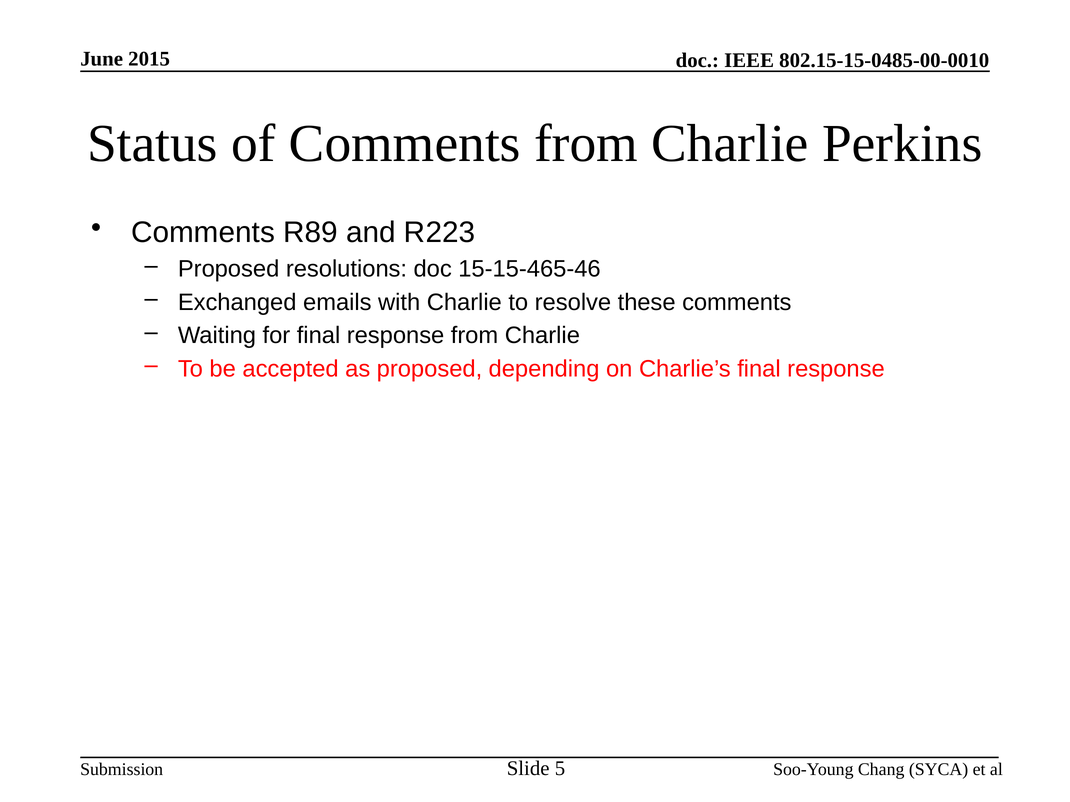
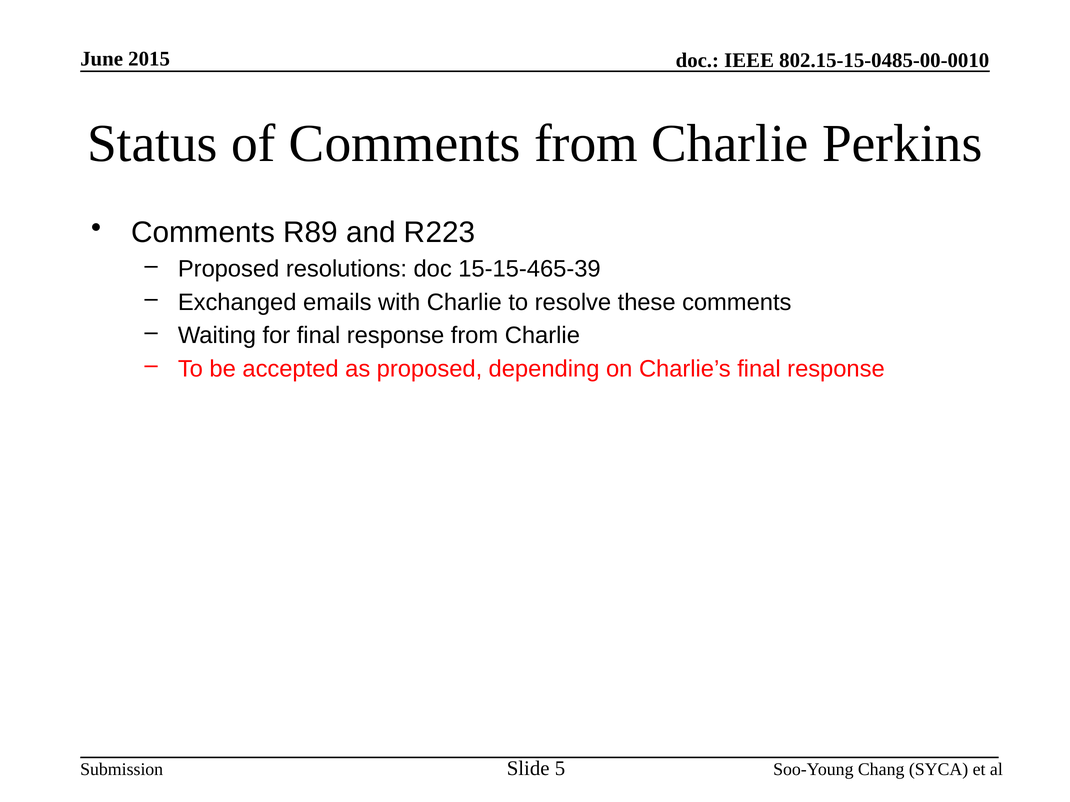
15-15-465-46: 15-15-465-46 -> 15-15-465-39 (529, 269)
